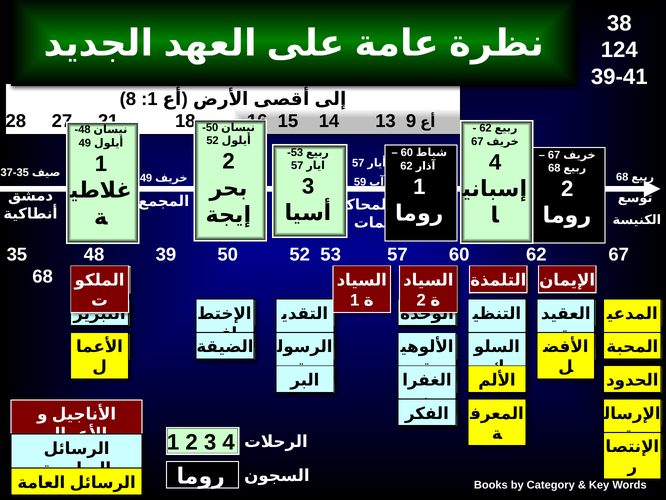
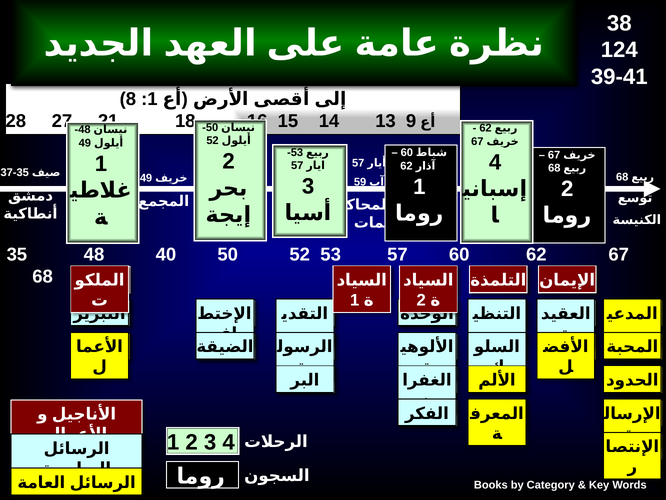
39: 39 -> 40 (166, 254)
